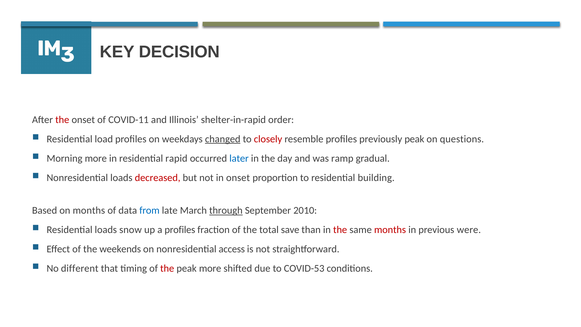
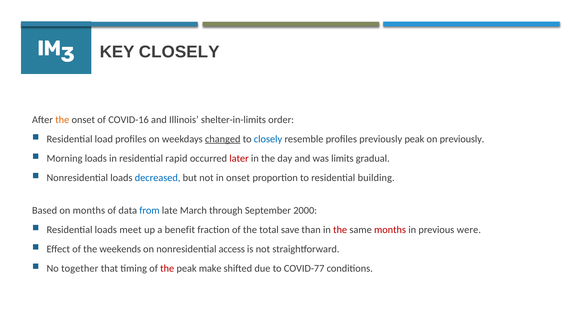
KEY DECISION: DECISION -> CLOSELY (179, 52)
the colour: red -> orange (62, 120)
COVID-11: COVID-11 -> COVID-16 (129, 120)
shelter-in-rapid: shelter-in-rapid -> shelter-in-limits (233, 120)
closely colour: red -> blue (268, 139)
on questions: questions -> previously (462, 139)
Morning more: more -> loads (96, 158)
later colour: blue -> red (239, 158)
ramp: ramp -> limits (342, 158)
decreased colour: red -> blue (158, 178)
through underline: present -> none (226, 210)
2010: 2010 -> 2000 (305, 210)
snow: snow -> meet (131, 230)
a profiles: profiles -> benefit (180, 230)
different: different -> together (80, 268)
peak more: more -> make (210, 268)
COVID-53: COVID-53 -> COVID-77 (304, 268)
